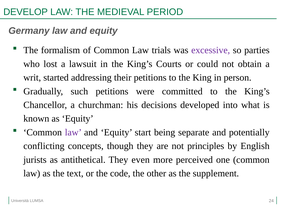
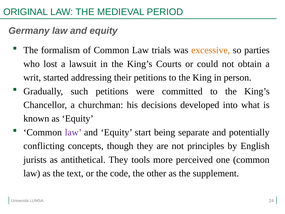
DEVELOP: DEVELOP -> ORIGINAL (26, 12)
excessive colour: purple -> orange (211, 50)
even: even -> tools (141, 160)
